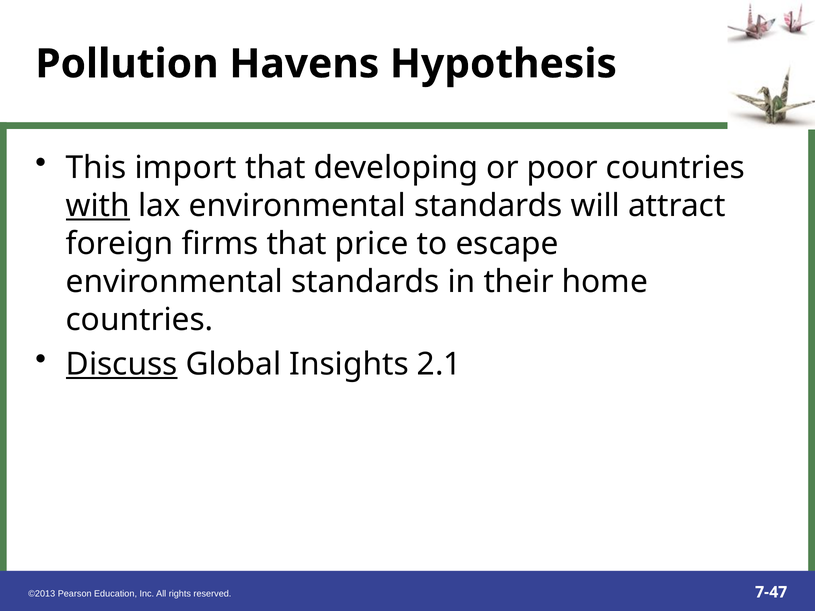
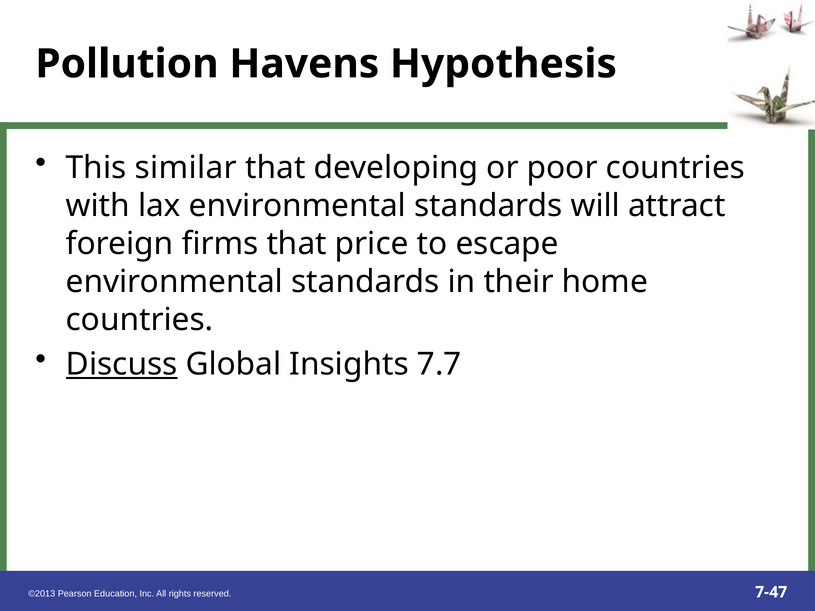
import: import -> similar (186, 168)
with underline: present -> none (98, 206)
2.1: 2.1 -> 7.7 (439, 365)
